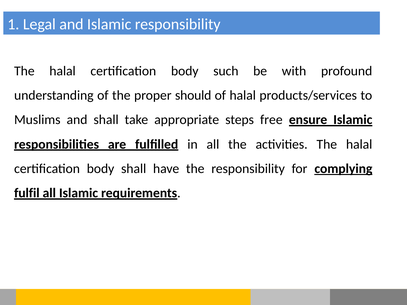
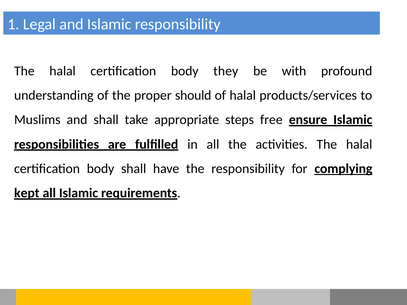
such: such -> they (226, 71)
fulfil: fulfil -> kept (27, 193)
